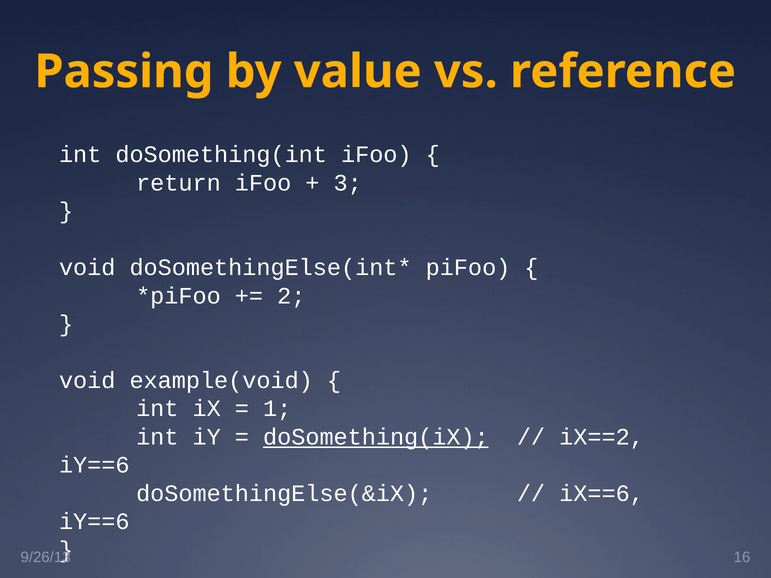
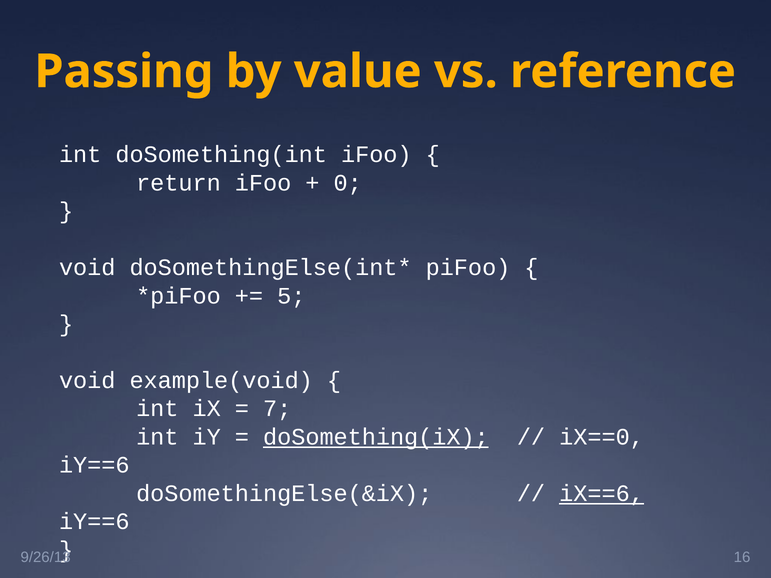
3: 3 -> 0 (348, 183)
2: 2 -> 5 (291, 296)
1: 1 -> 7 (277, 409)
iX==2: iX==2 -> iX==0 (602, 437)
iX==6 underline: none -> present (602, 494)
